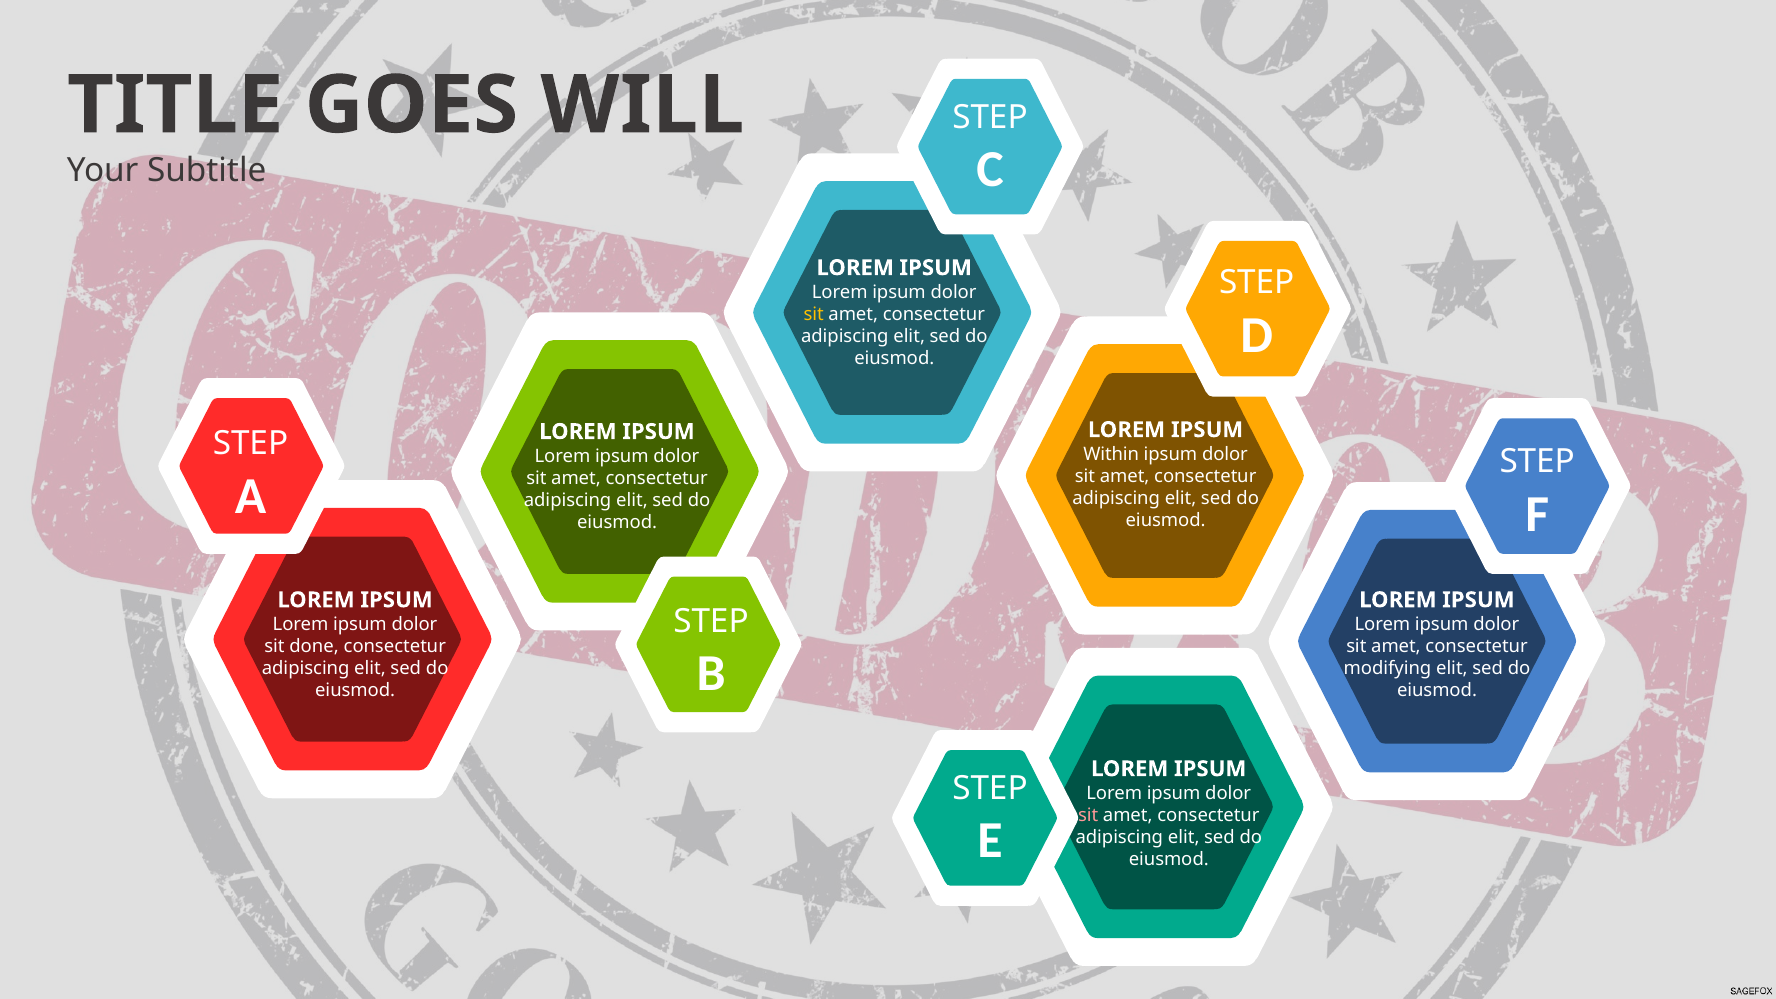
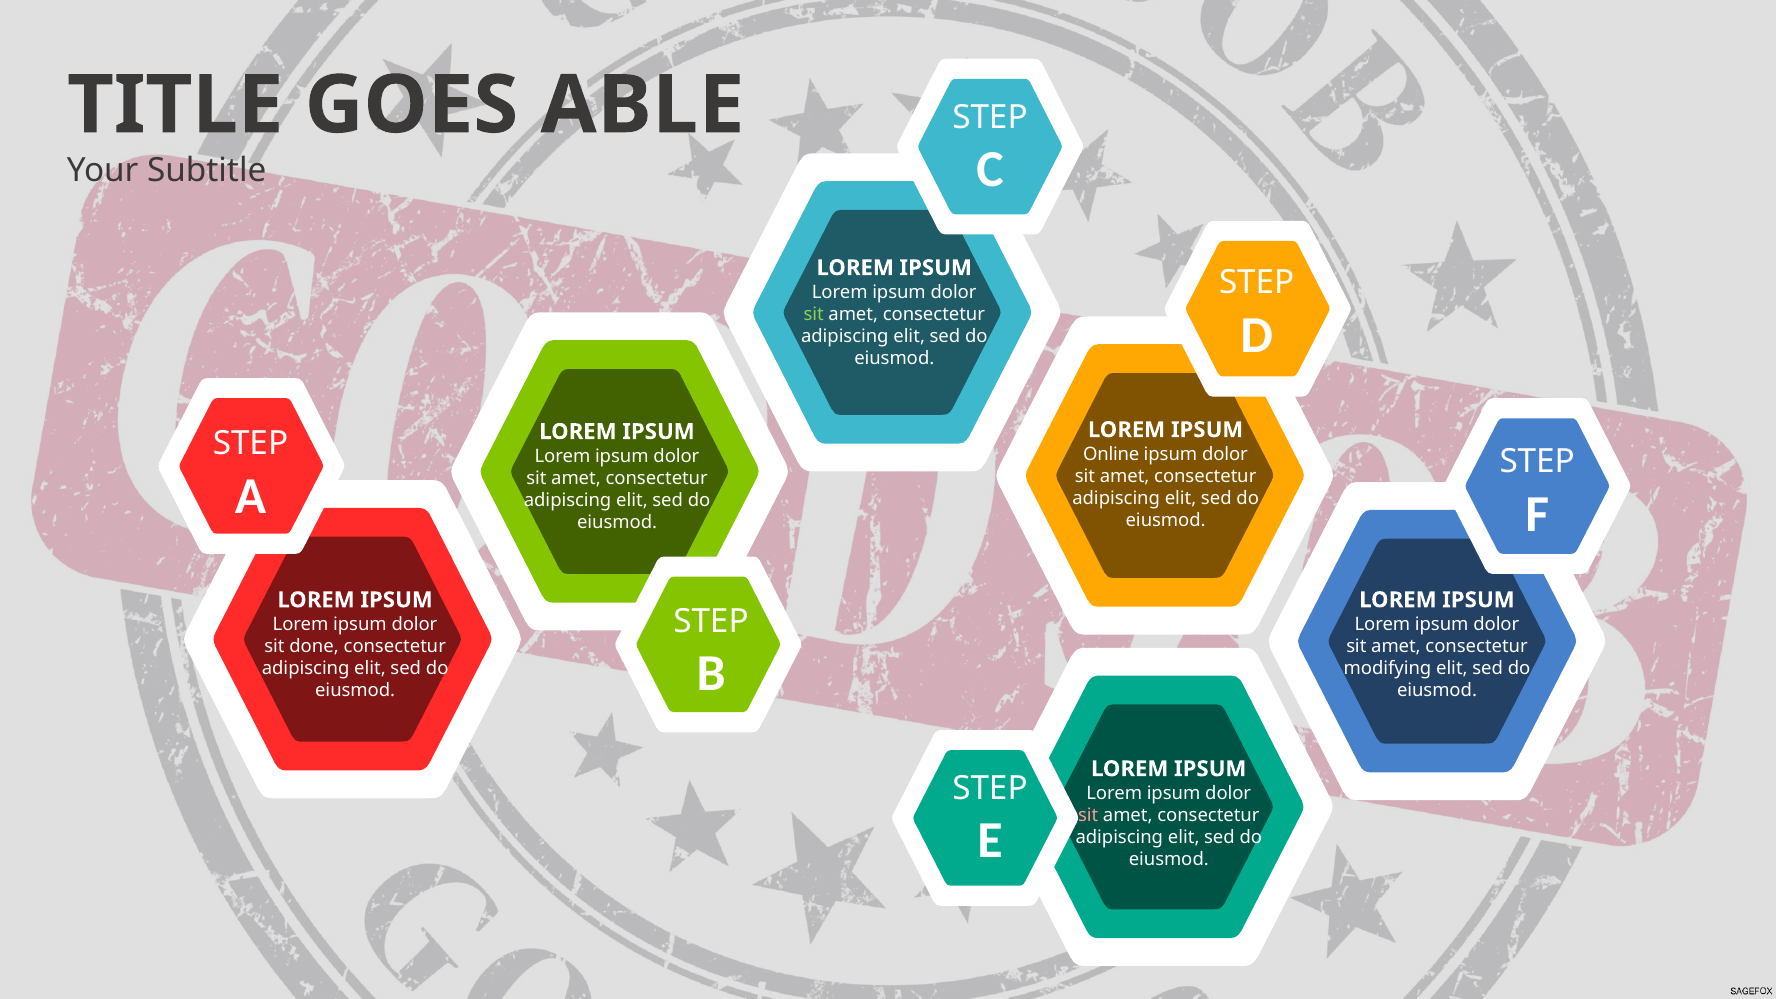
WILL: WILL -> ABLE (642, 105)
sit colour: yellow -> light green (814, 314)
Within: Within -> Online (1111, 454)
